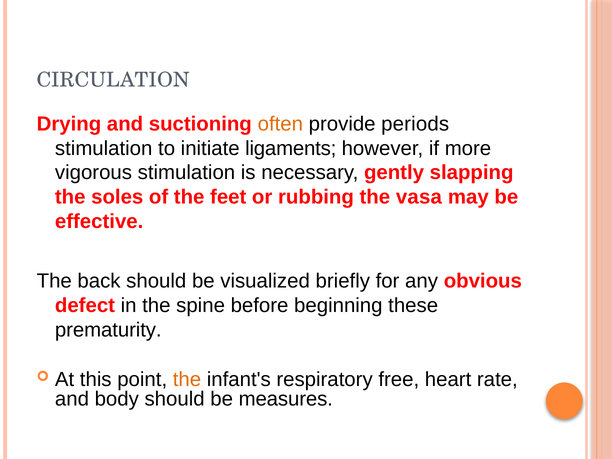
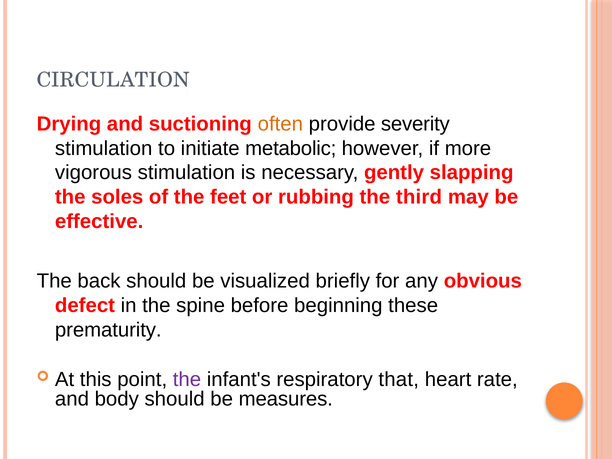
periods: periods -> severity (415, 124)
ligaments: ligaments -> metabolic (291, 148)
vasa: vasa -> third (419, 197)
the colour: orange -> purple (187, 379)
free: free -> that (399, 379)
